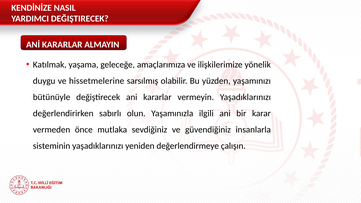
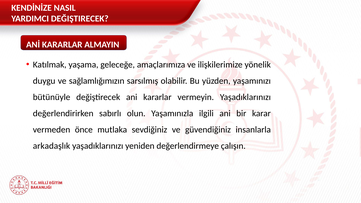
hissetmelerine: hissetmelerine -> sağlamlığımızın (97, 81)
sisteminin: sisteminin -> arkadaşlık (52, 146)
